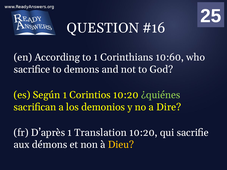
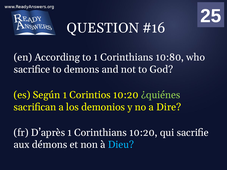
10:60: 10:60 -> 10:80 (170, 57)
D’après 1 Translation: Translation -> Corinthians (101, 133)
Dieu colour: yellow -> light blue (121, 145)
